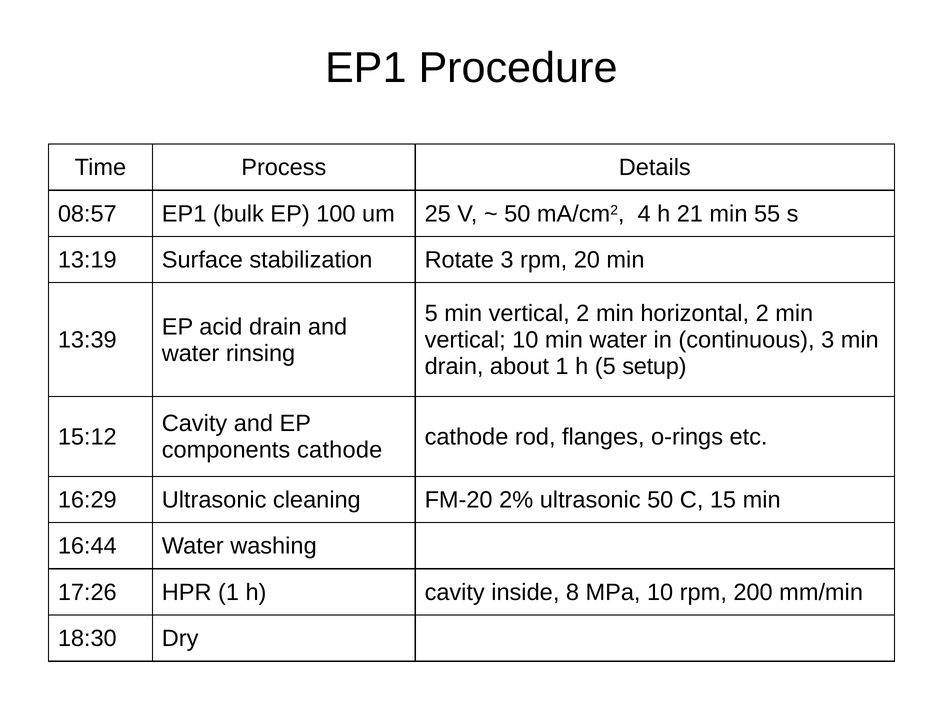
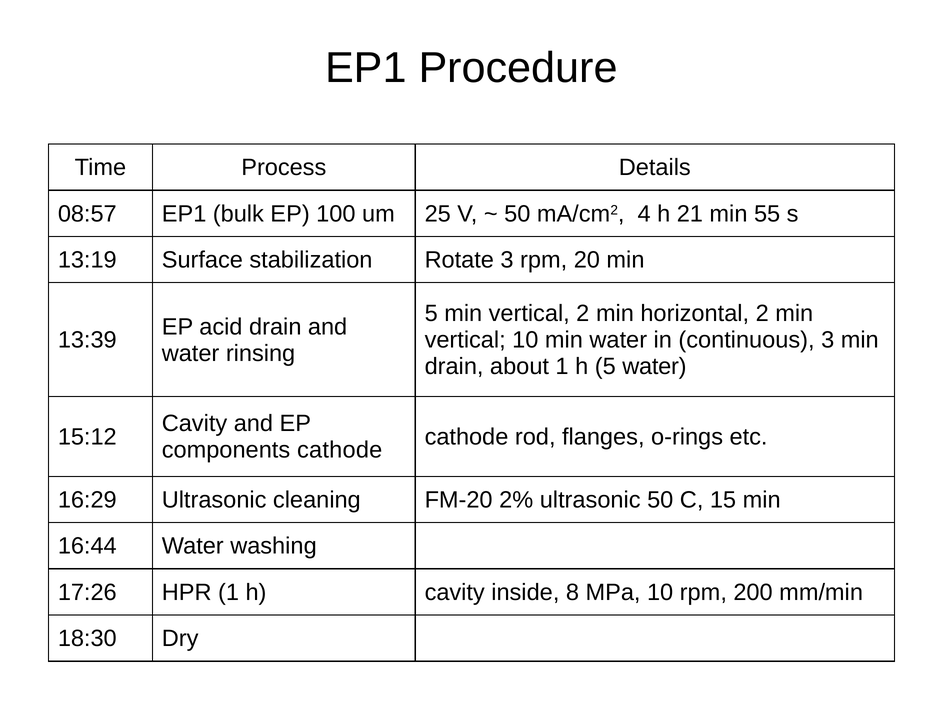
5 setup: setup -> water (654, 367)
